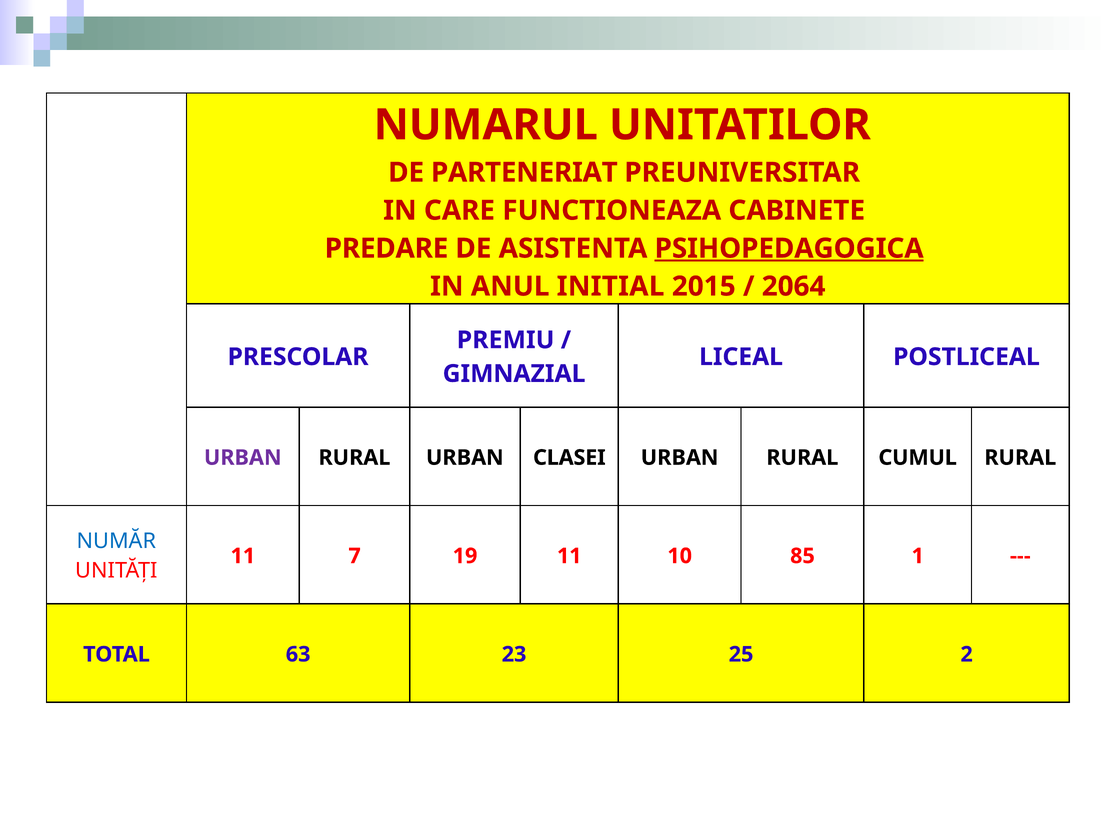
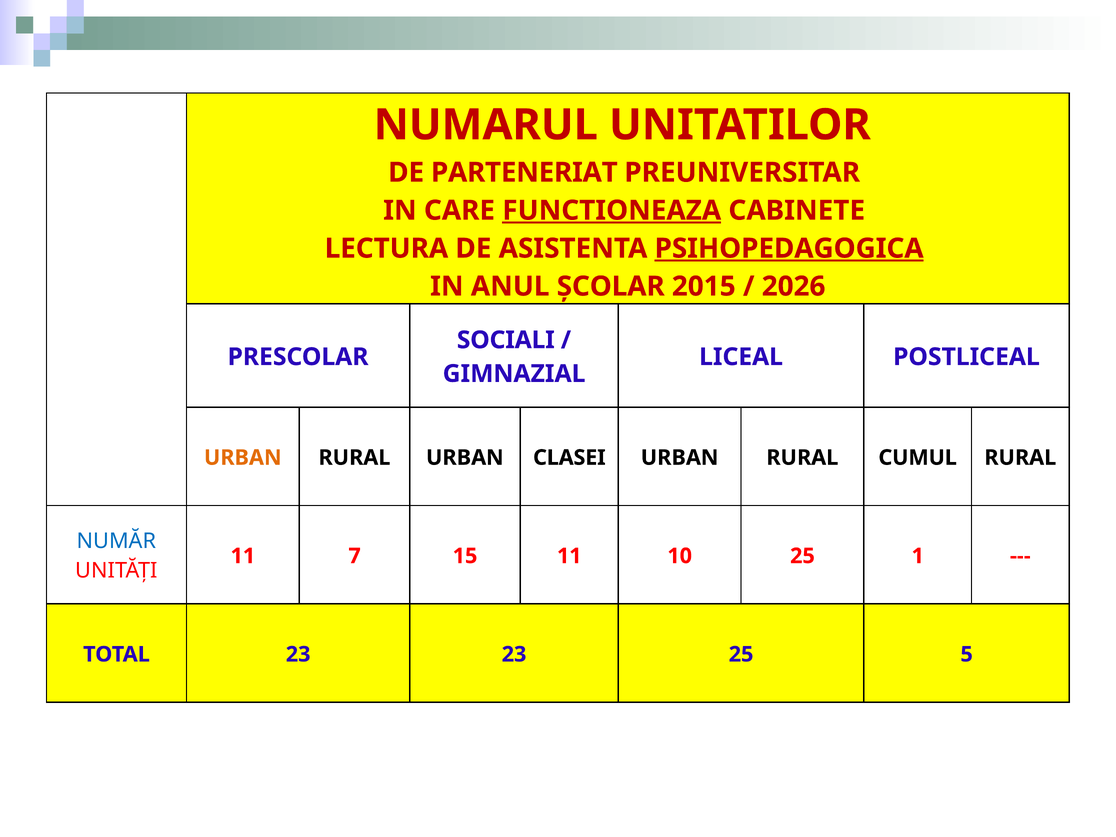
FUNCTIONEAZA underline: none -> present (612, 210)
PREDARE: PREDARE -> LECTURA (386, 248)
INITIAL: INITIAL -> ȘCOLAR (611, 286)
2064: 2064 -> 2026 (794, 286)
PREMIU: PREMIU -> SOCIALI (506, 340)
URBAN colour: purple -> orange (243, 458)
19: 19 -> 15 (465, 556)
10 85: 85 -> 25 (802, 556)
TOTAL 63: 63 -> 23 (298, 654)
2: 2 -> 5 (967, 654)
